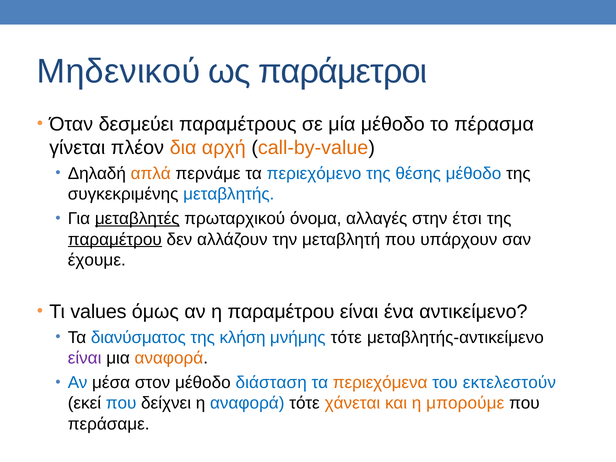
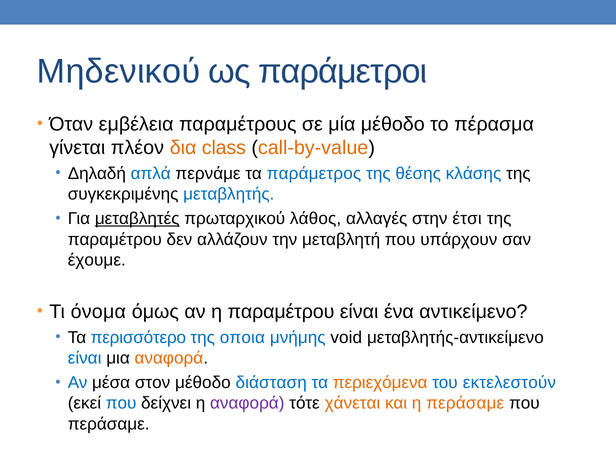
δεσμεύει: δεσμεύει -> εμβέλεια (136, 124)
αρχή: αρχή -> class (224, 148)
απλά colour: orange -> blue (151, 174)
περιεχόμενο: περιεχόμενο -> παράμετρος (314, 174)
θέσης μέθοδο: μέθοδο -> κλάσης (473, 174)
όνομα: όνομα -> λάθος (316, 219)
παραμέτρου underline: present -> none (115, 239)
values: values -> όνομα (98, 312)
διανύσματος: διανύσματος -> περισσότερο (138, 338)
κλήση: κλήση -> οποια (242, 338)
μνήμης τότε: τότε -> void (346, 338)
είναι colour: purple -> blue (85, 358)
αναφορά colour: blue -> purple (247, 403)
η μπορούμε: μπορούμε -> περάσαμε (465, 403)
